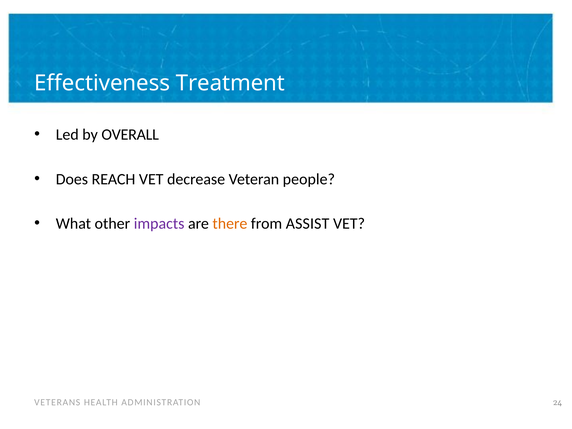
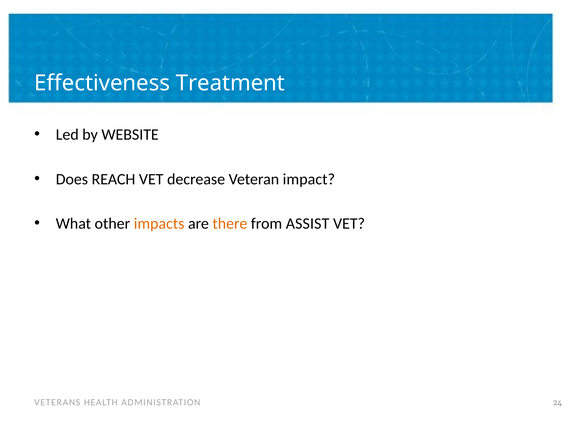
OVERALL: OVERALL -> WEBSITE (130, 135)
people: people -> impact (309, 179)
impacts colour: purple -> orange (159, 224)
